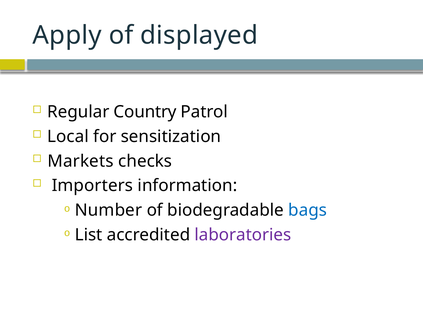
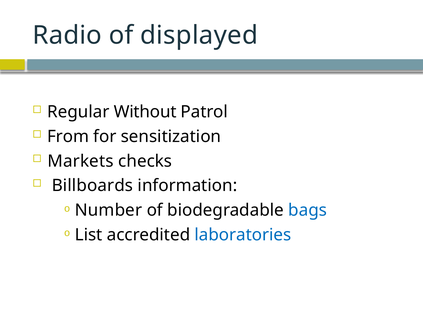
Apply: Apply -> Radio (67, 35)
Country: Country -> Without (145, 112)
Local: Local -> From (68, 137)
Importers: Importers -> Billboards (92, 186)
laboratories colour: purple -> blue (243, 235)
